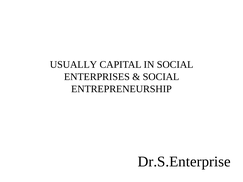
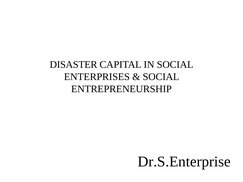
USUALLY: USUALLY -> DISASTER (73, 65)
